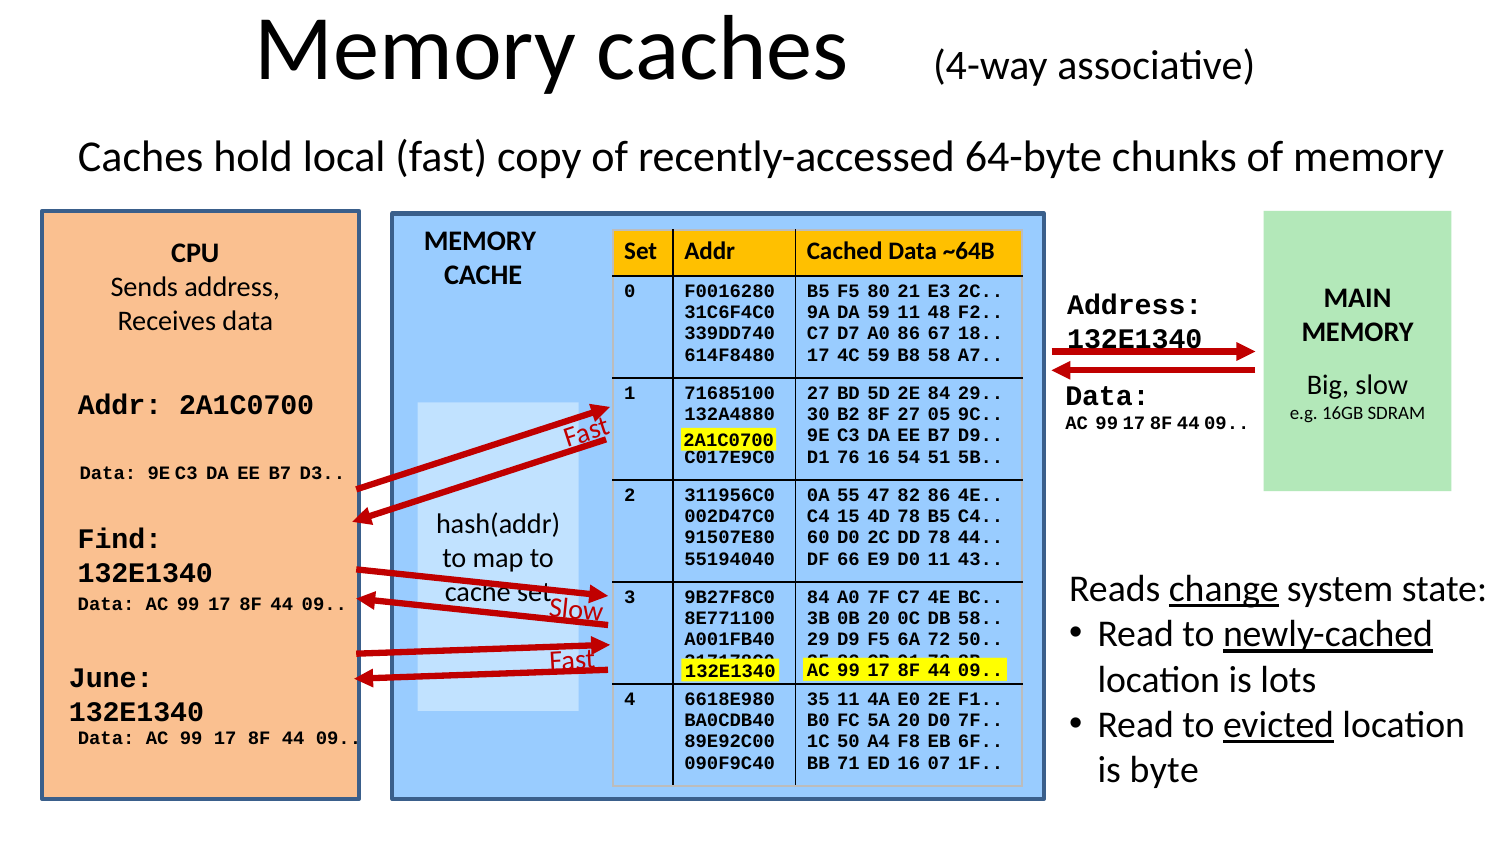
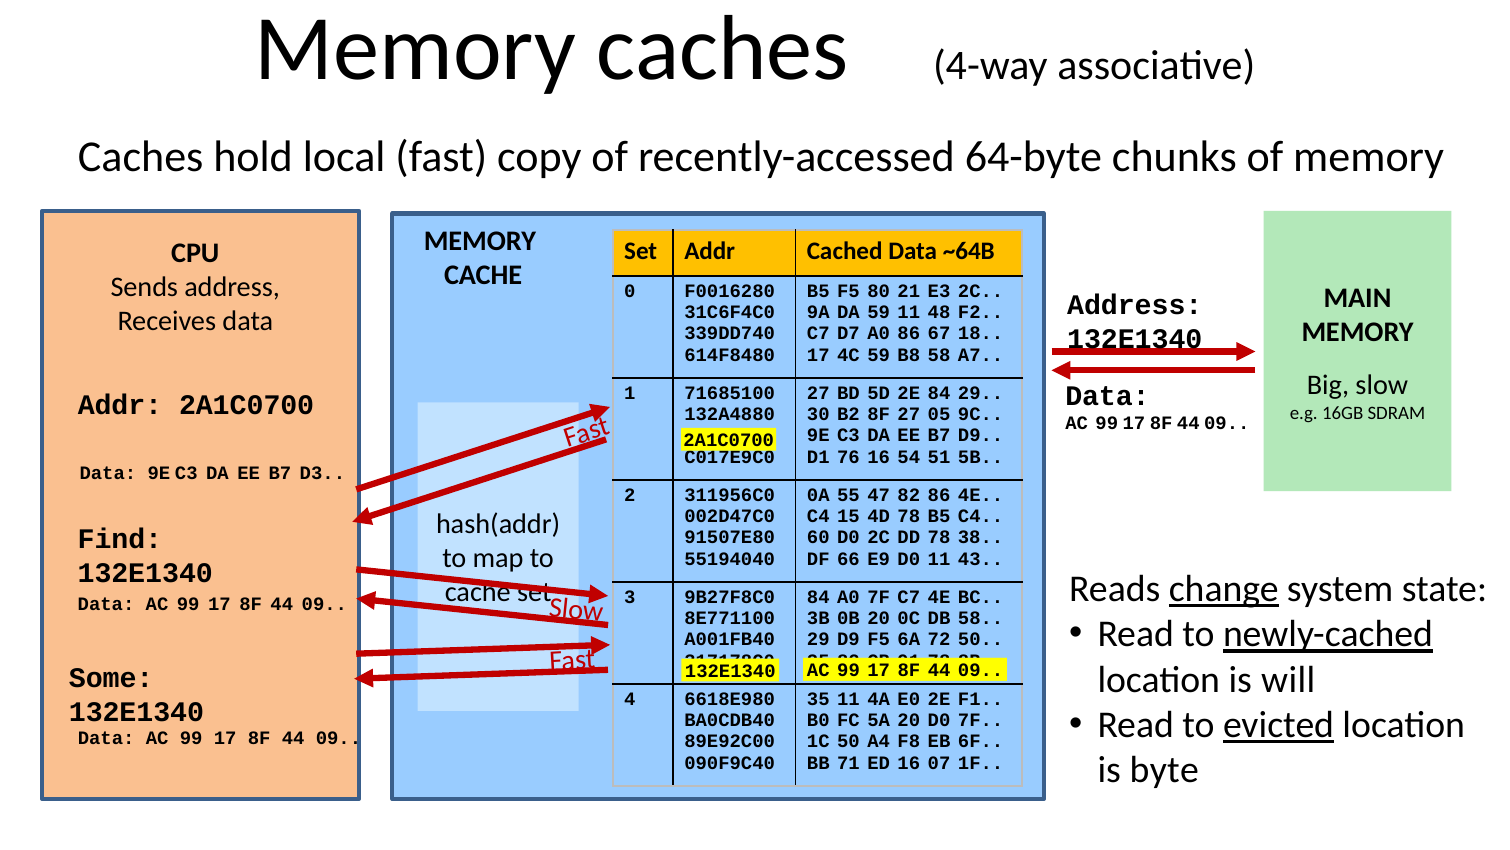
78 44: 44 -> 38 (981, 537)
lots: lots -> will (1288, 679)
June: June -> Some (111, 678)
